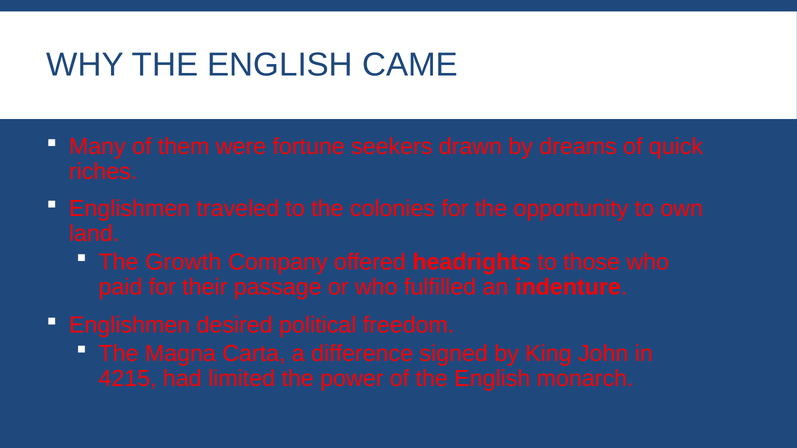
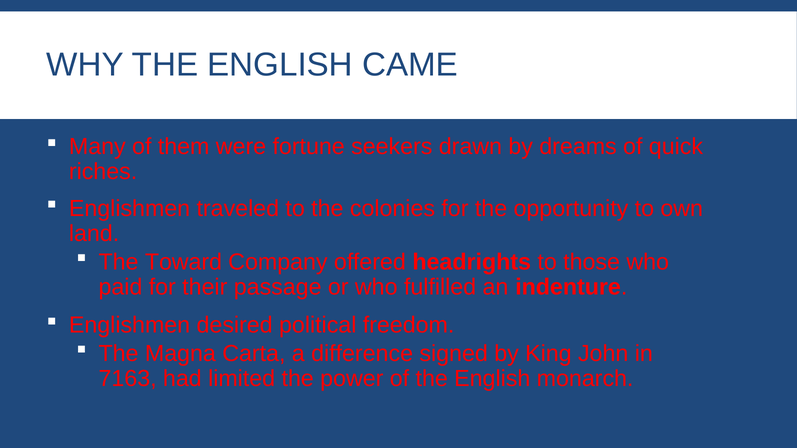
Growth: Growth -> Toward (183, 262)
4215: 4215 -> 7163 (128, 379)
